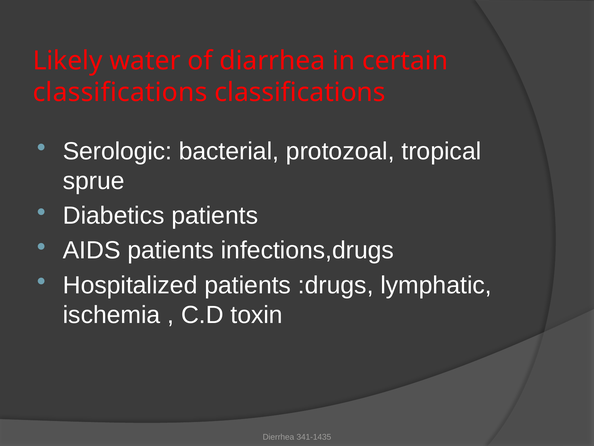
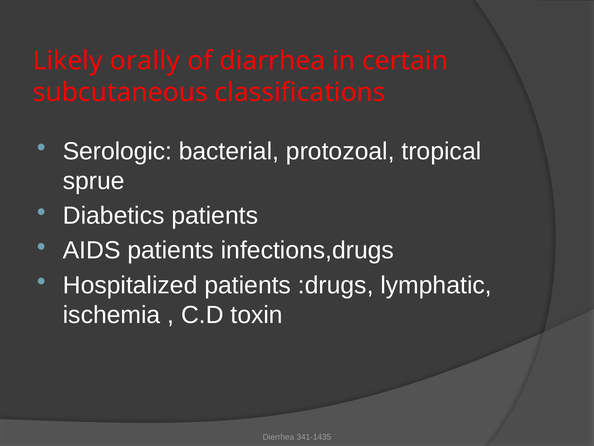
water: water -> orally (145, 61)
classifications: classifications -> subcutaneous (120, 92)
